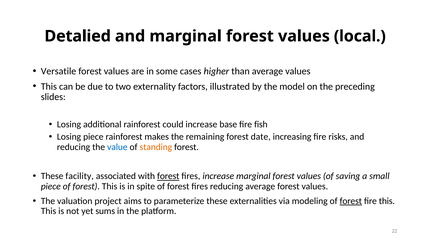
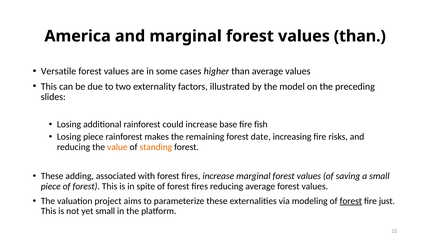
Detalied: Detalied -> America (78, 36)
values local: local -> than (360, 36)
value colour: blue -> orange (117, 147)
facility: facility -> adding (80, 176)
forest underline: present -> none (168, 176)
fire this: this -> just (387, 201)
yet sums: sums -> small (105, 211)
